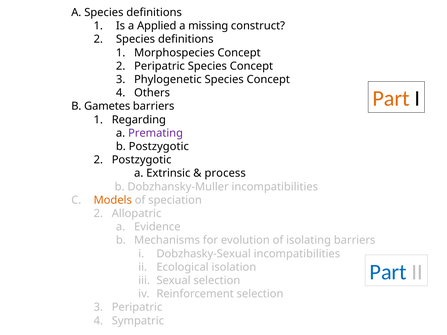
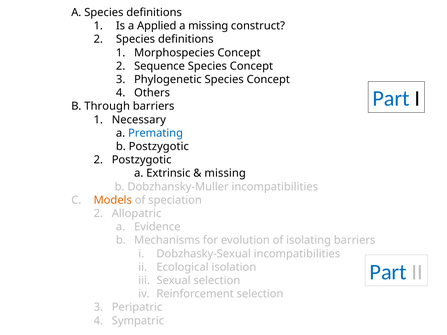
2 Peripatric: Peripatric -> Sequence (160, 66)
Part colour: orange -> blue (391, 99)
Gametes: Gametes -> Through (107, 106)
Regarding: Regarding -> Necessary (139, 120)
Premating colour: purple -> blue (156, 133)
process: process -> missing (225, 173)
